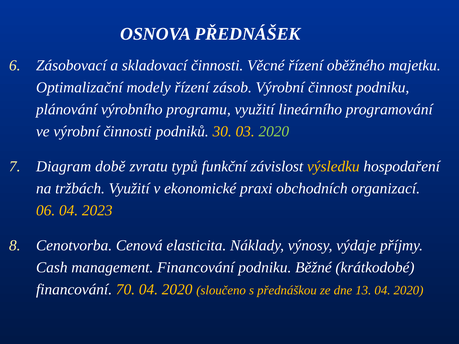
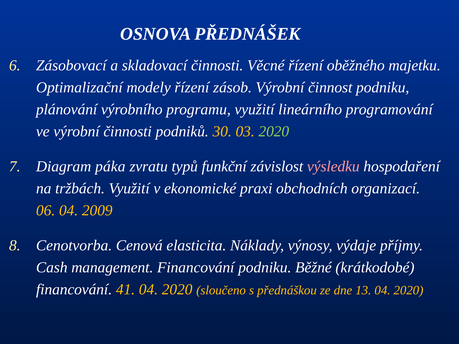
době: době -> páka (110, 167)
výsledku colour: yellow -> pink (333, 167)
2023: 2023 -> 2009 (97, 211)
70: 70 -> 41 (126, 290)
